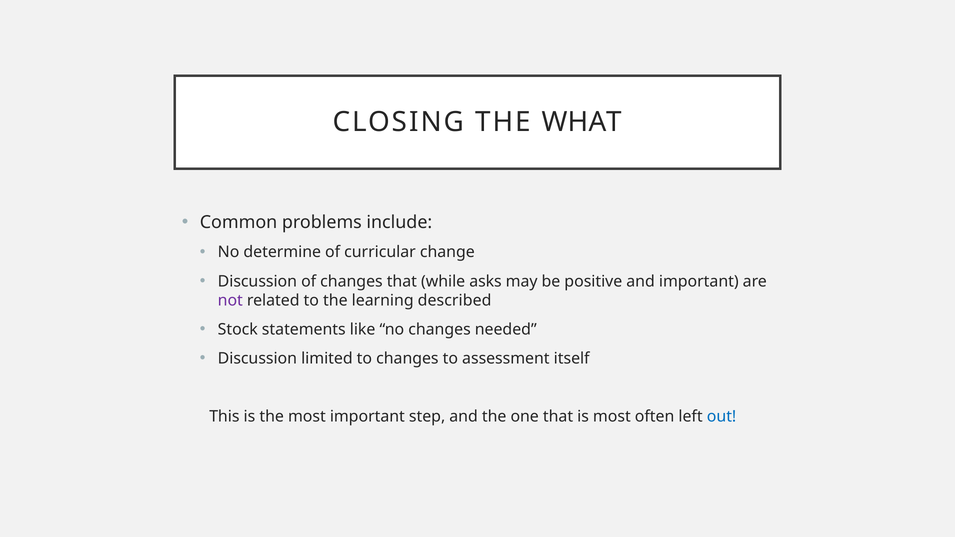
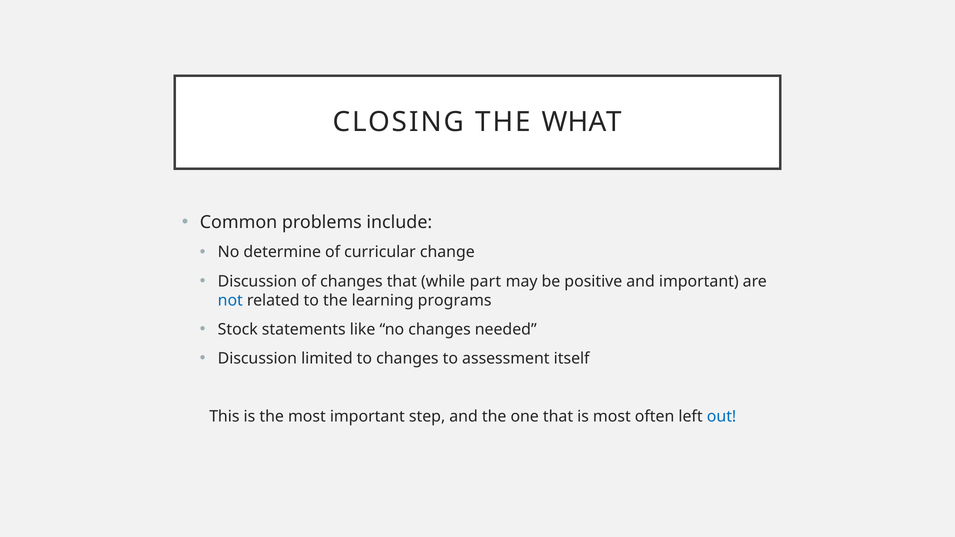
asks: asks -> part (485, 281)
not colour: purple -> blue (230, 300)
described: described -> programs (455, 300)
